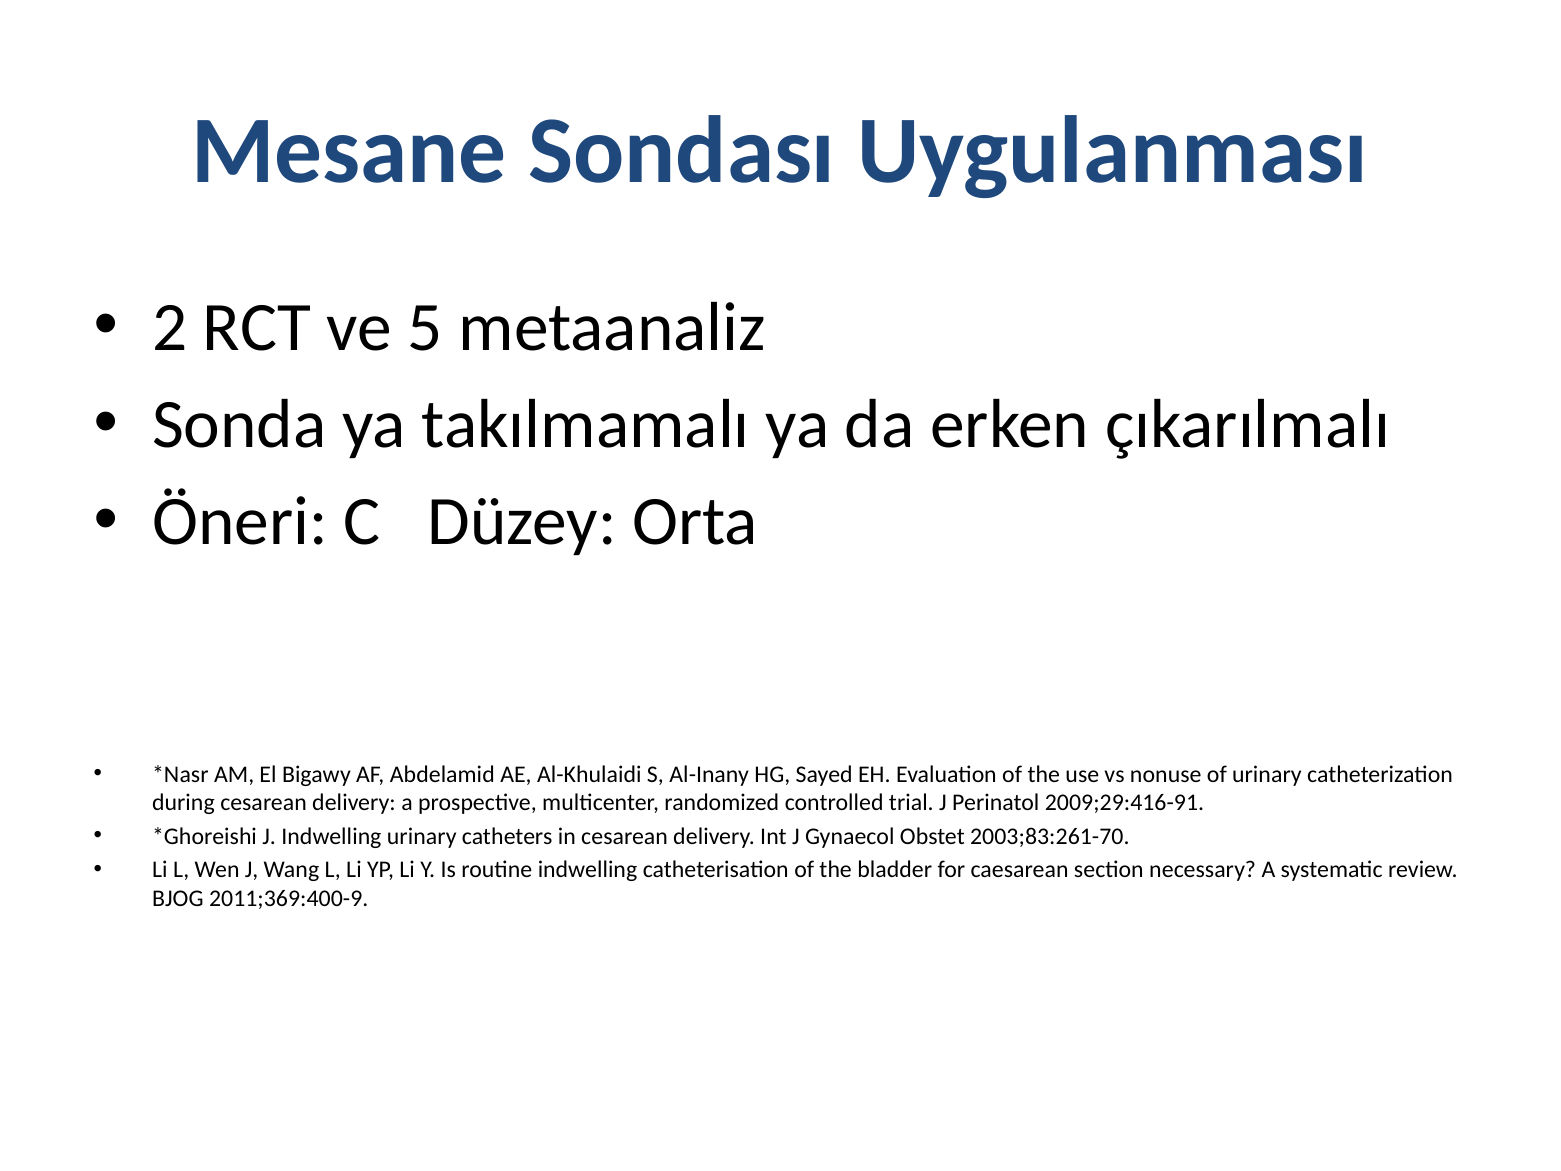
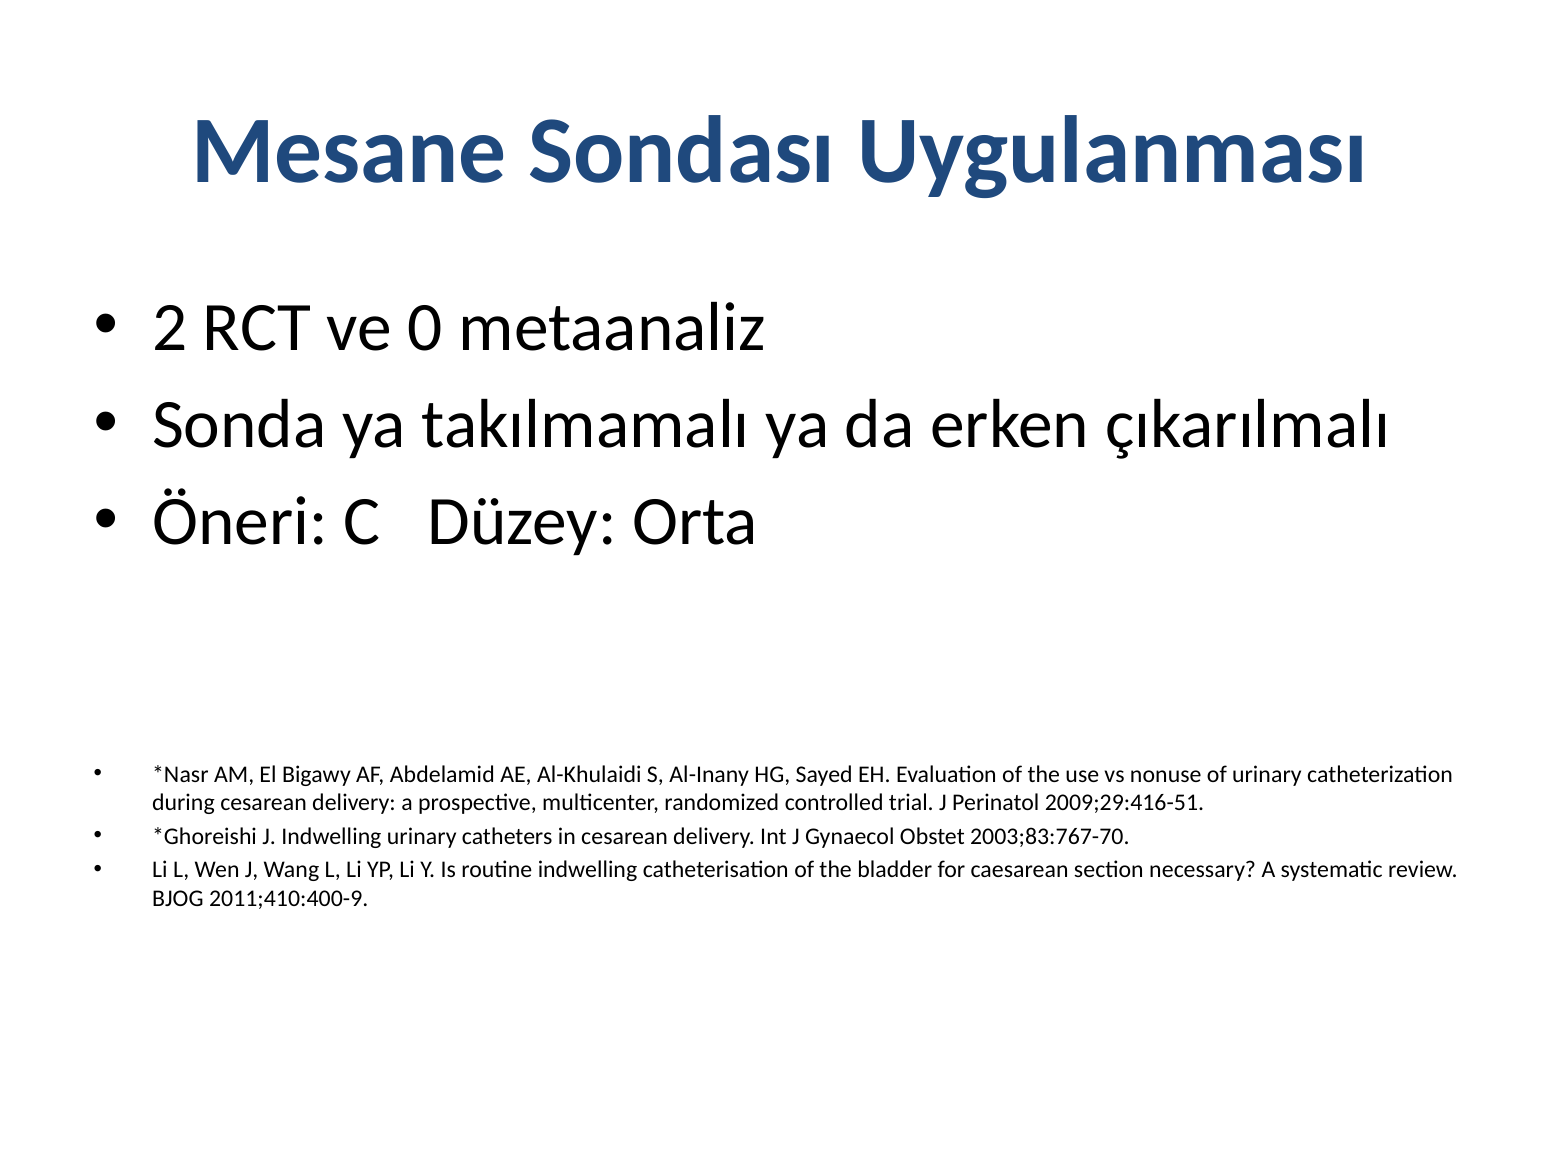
5: 5 -> 0 (425, 328)
2009;29:416-91: 2009;29:416-91 -> 2009;29:416-51 (1125, 803)
2003;83:261-70: 2003;83:261-70 -> 2003;83:767-70 (1050, 836)
2011;369:400-9: 2011;369:400-9 -> 2011;410:400-9 (289, 898)
